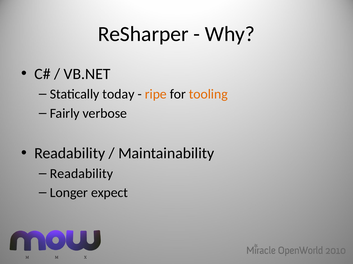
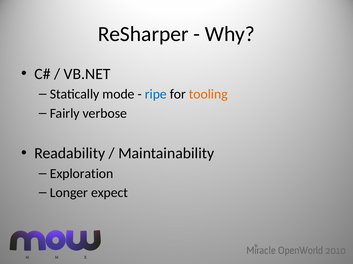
today: today -> mode (119, 94)
ripe colour: orange -> blue (156, 94)
Readability: Readability -> Exploration (82, 174)
